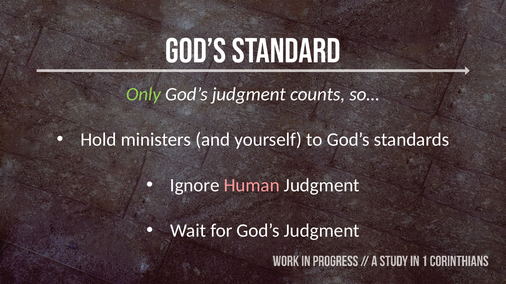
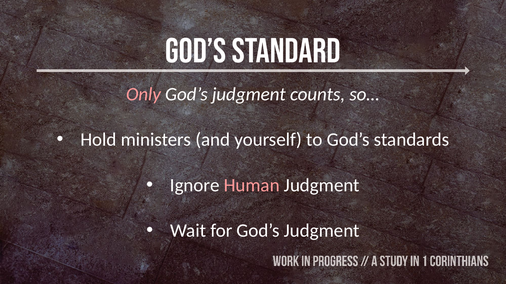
Only colour: light green -> pink (144, 94)
